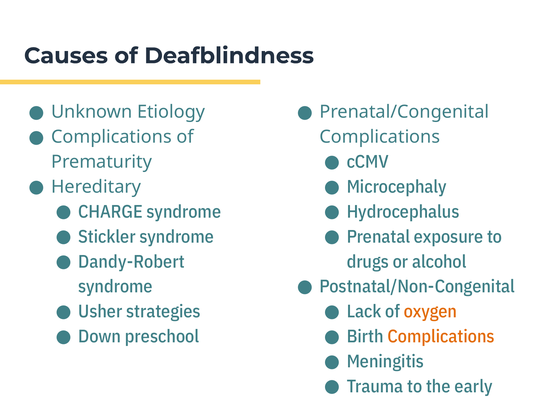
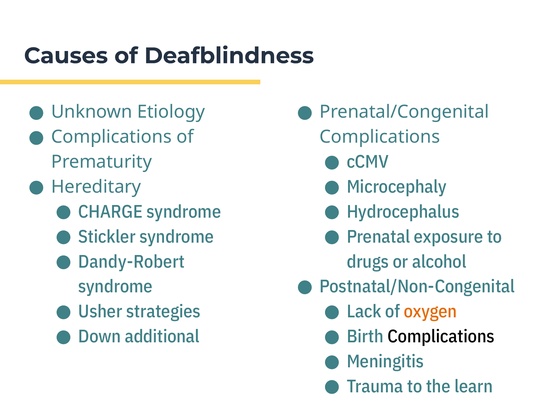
preschool: preschool -> additional (162, 337)
Complications colour: orange -> black (441, 337)
early: early -> learn (474, 387)
